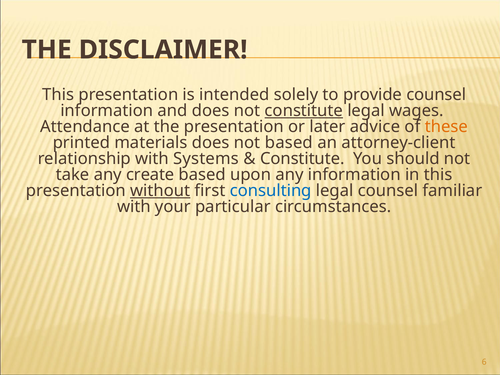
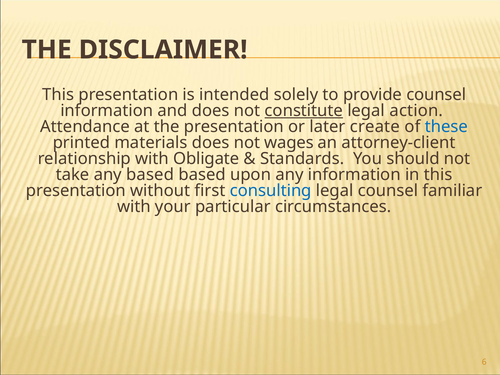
wages: wages -> action (416, 111)
advice: advice -> create (375, 127)
these colour: orange -> blue (446, 127)
not based: based -> wages (289, 143)
Systems: Systems -> Obligate (206, 159)
Constitute: Constitute -> Standards (302, 159)
any create: create -> based (150, 175)
without underline: present -> none (160, 191)
